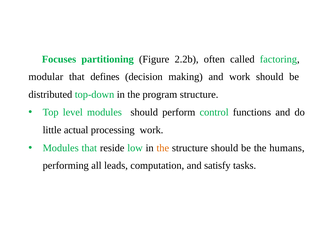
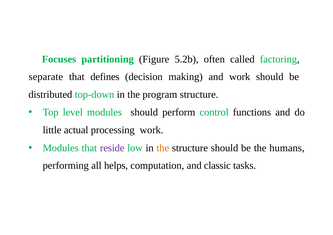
2.2b: 2.2b -> 5.2b (187, 59)
modular: modular -> separate (46, 77)
reside colour: black -> purple (112, 148)
leads: leads -> helps (116, 166)
satisfy: satisfy -> classic (217, 166)
